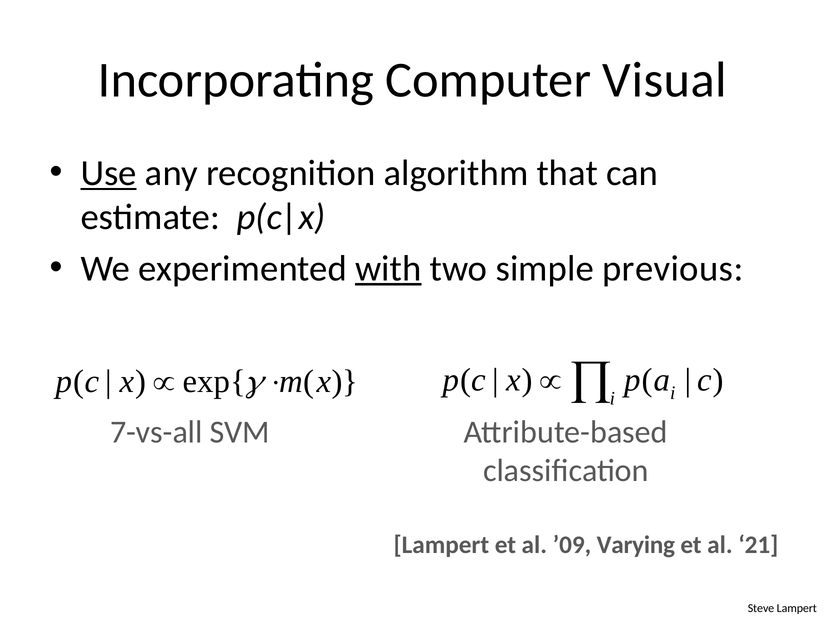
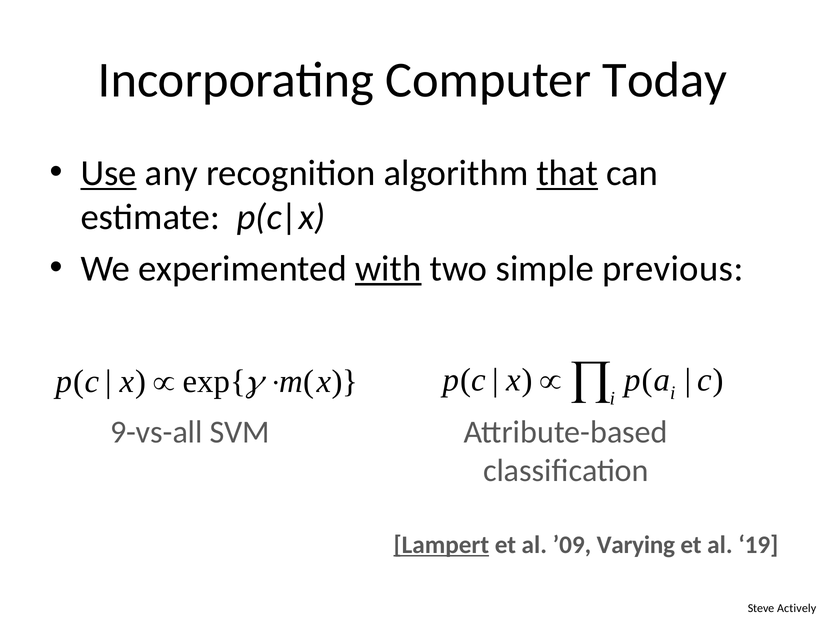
Visual: Visual -> Today (665, 80)
that underline: none -> present (567, 173)
7-vs-all: 7-vs-all -> 9-vs-all (156, 433)
Lampert underline: none -> present (441, 545)
21: 21 -> 19 (758, 545)
Steve Lampert: Lampert -> Actively (797, 609)
